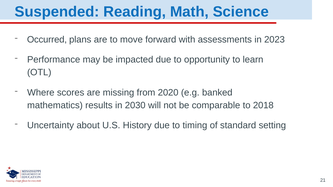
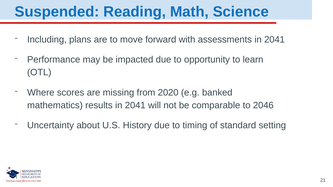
Occurred: Occurred -> Including (47, 40)
assessments in 2023: 2023 -> 2041 (275, 40)
results in 2030: 2030 -> 2041 (135, 105)
2018: 2018 -> 2046 (263, 105)
